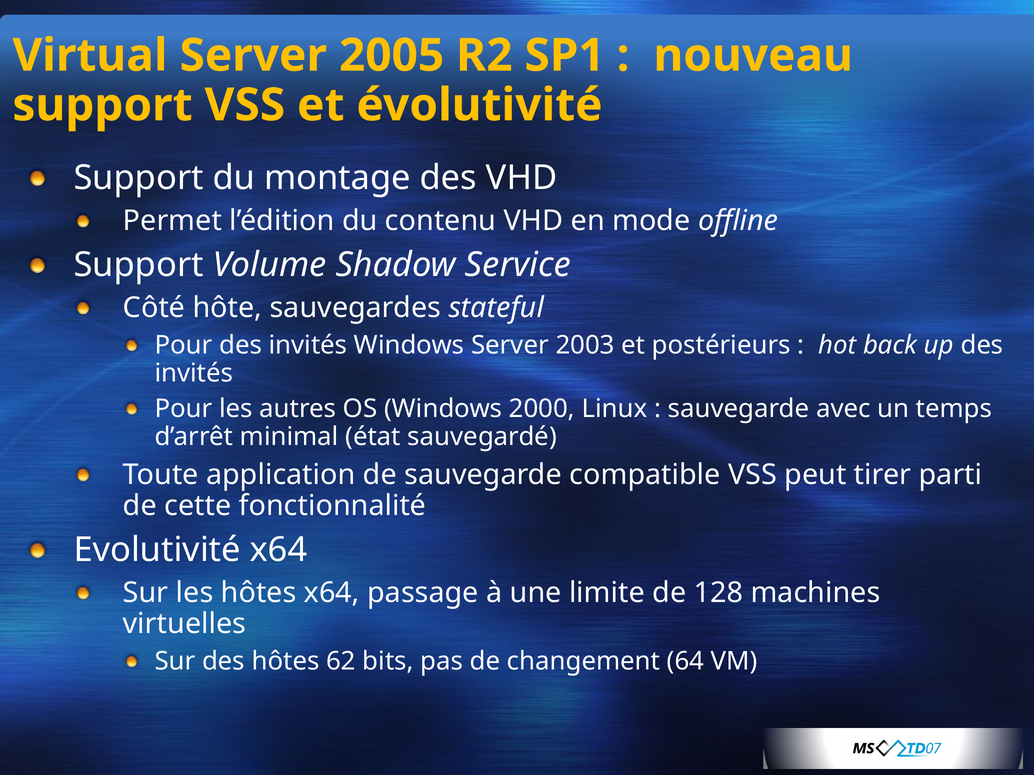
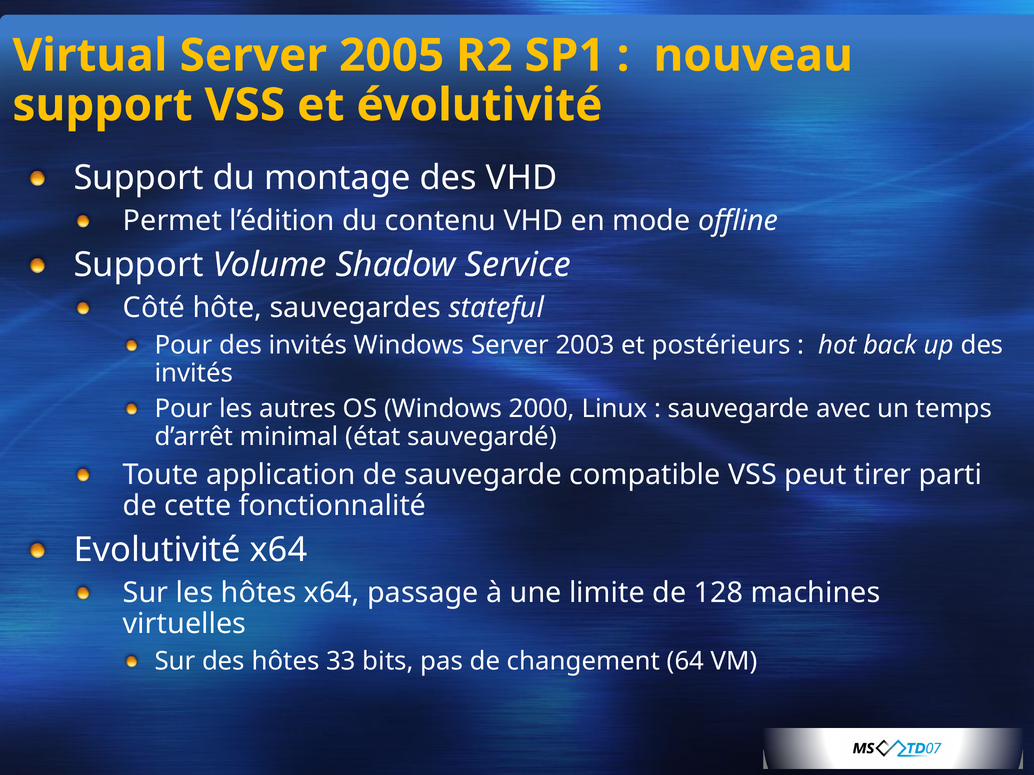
62: 62 -> 33 (341, 661)
